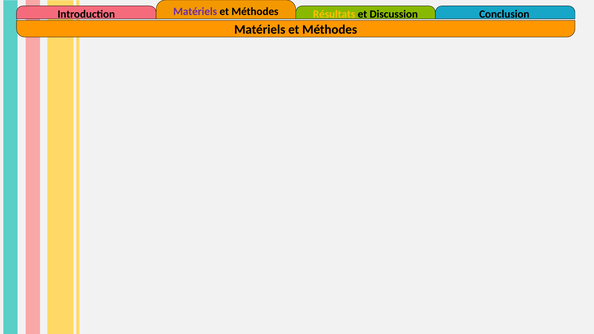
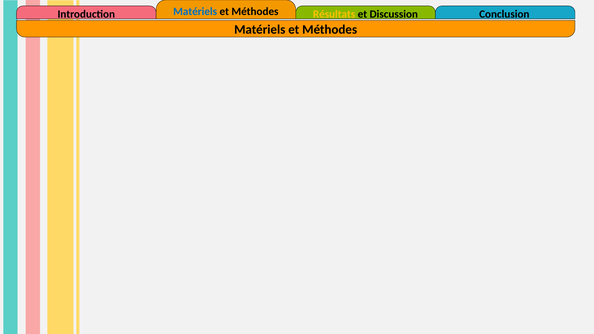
Matériels colour: purple -> blue (195, 12)
